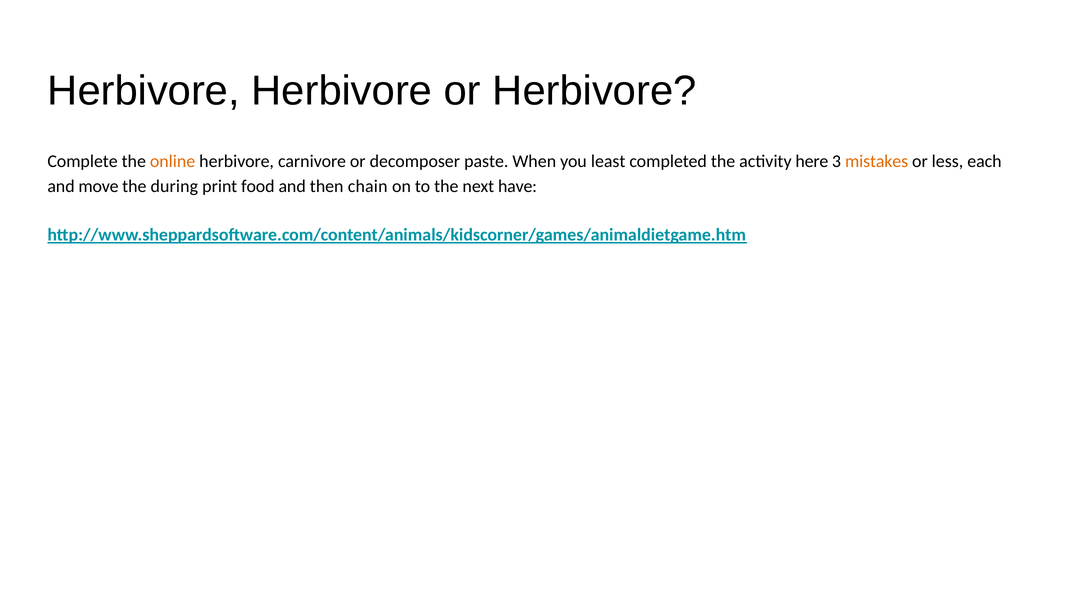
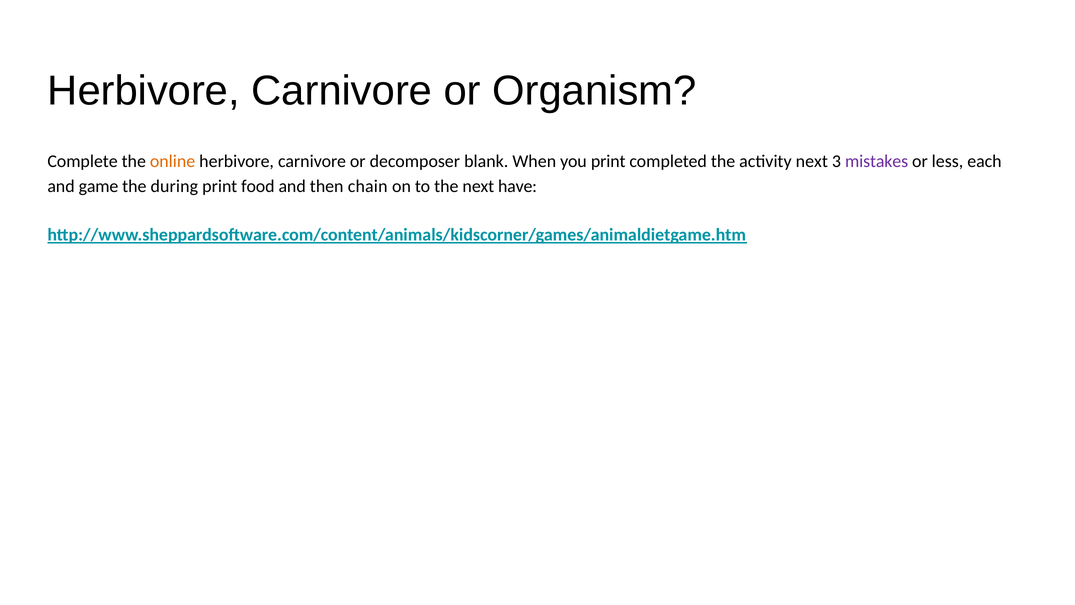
Herbivore: Herbivore -> Carnivore (342, 91)
or Herbivore: Herbivore -> Organism (594, 91)
paste: paste -> blank (486, 161)
you least: least -> print (608, 161)
activity here: here -> next (812, 161)
mistakes colour: orange -> purple (877, 161)
move: move -> game (99, 186)
